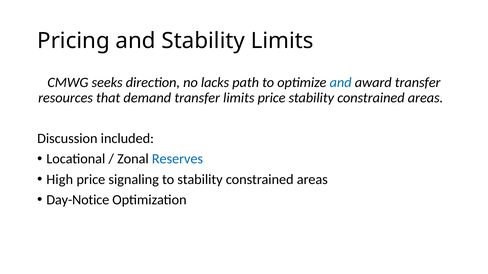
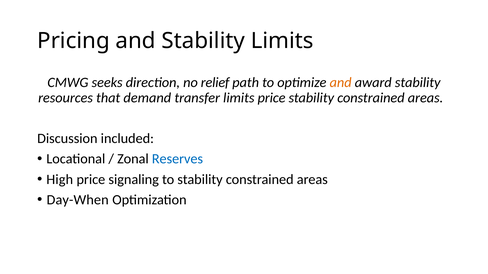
lacks: lacks -> relief (215, 83)
and colour: blue -> orange (341, 83)
award transfer: transfer -> stability (418, 83)
Day-Notice: Day-Notice -> Day-When (78, 200)
